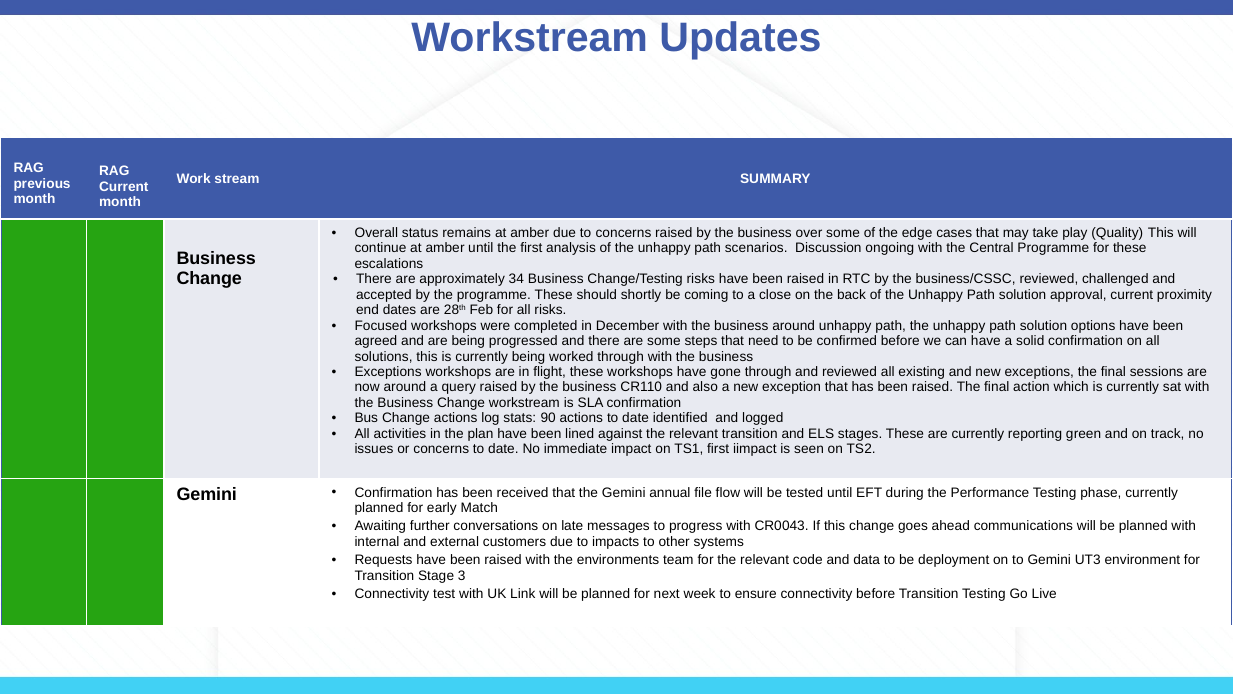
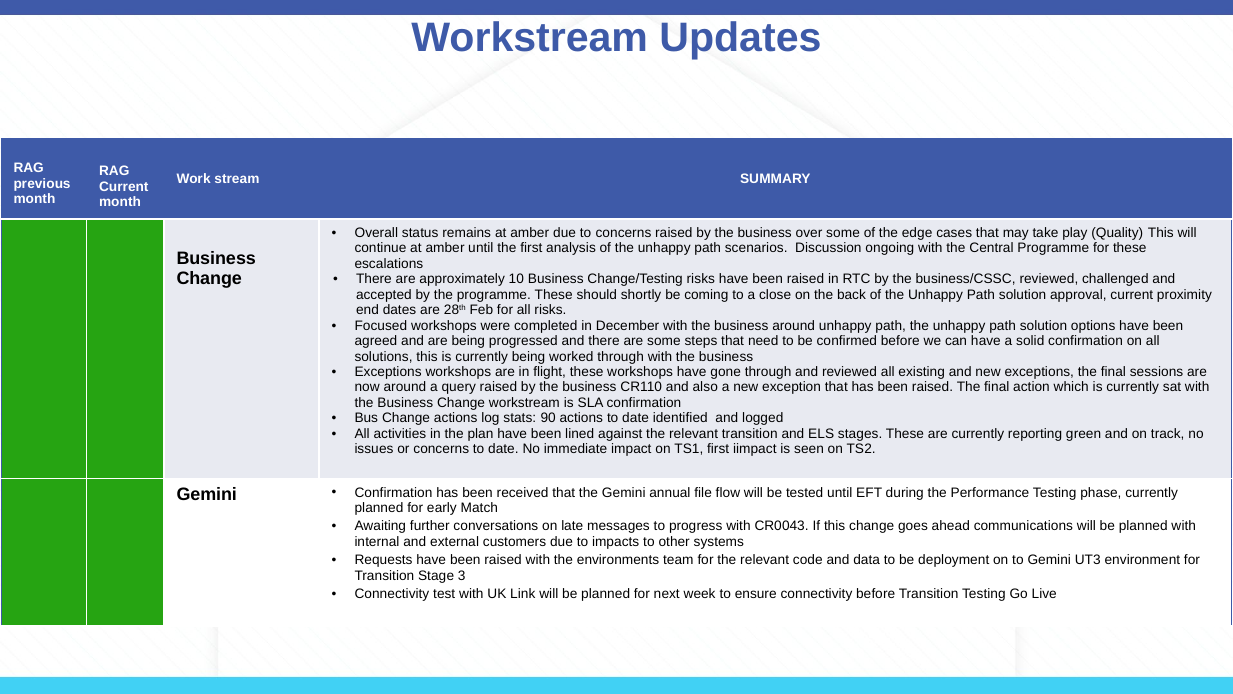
34: 34 -> 10 (516, 279)
